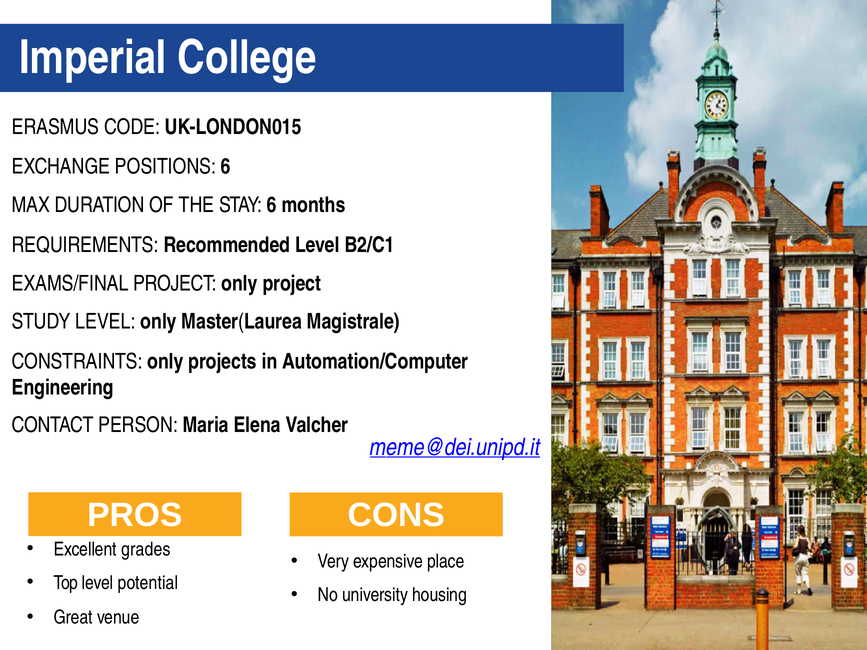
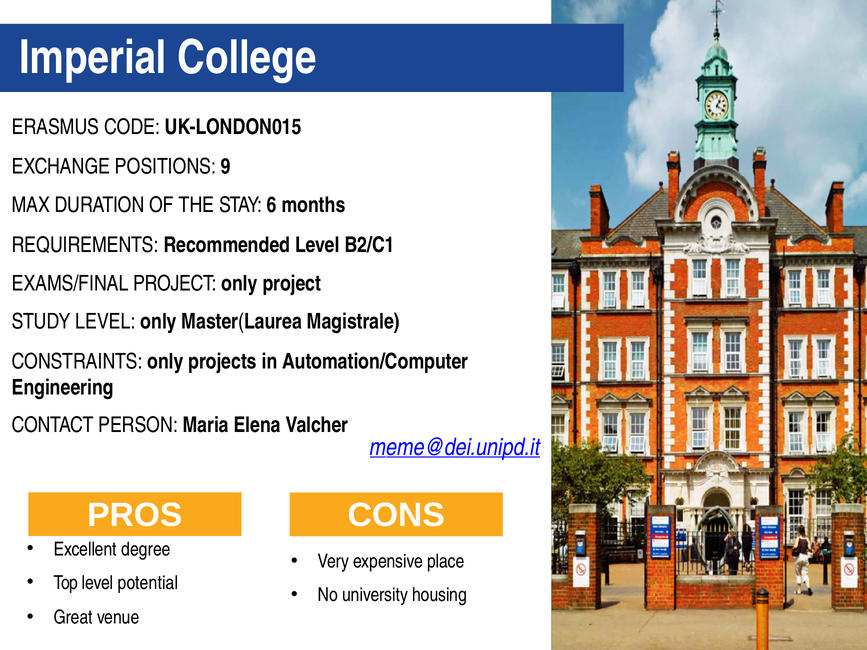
POSITIONS 6: 6 -> 9 (226, 167)
grades: grades -> degree (146, 549)
